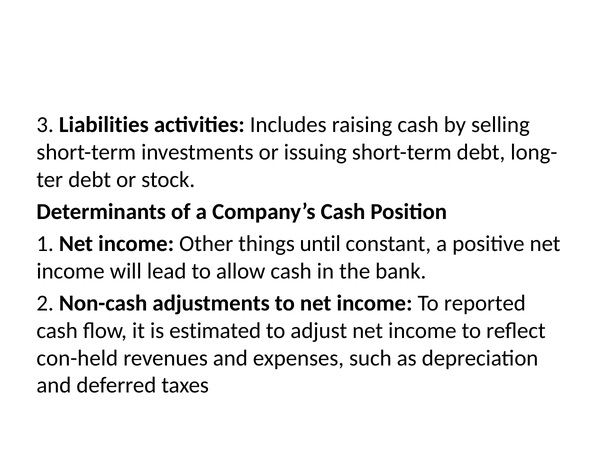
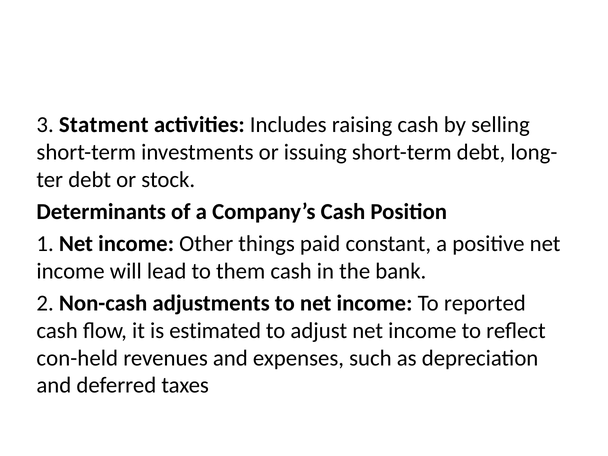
Liabilities: Liabilities -> Statment (104, 125)
until: until -> paid (320, 244)
allow: allow -> them (241, 271)
